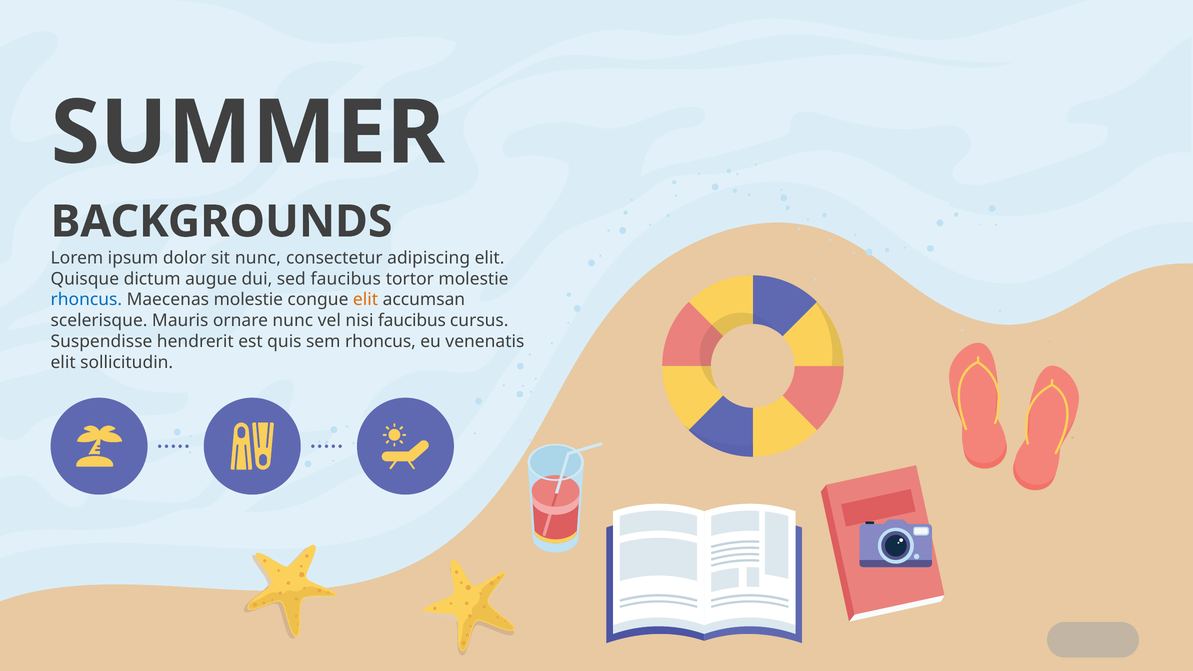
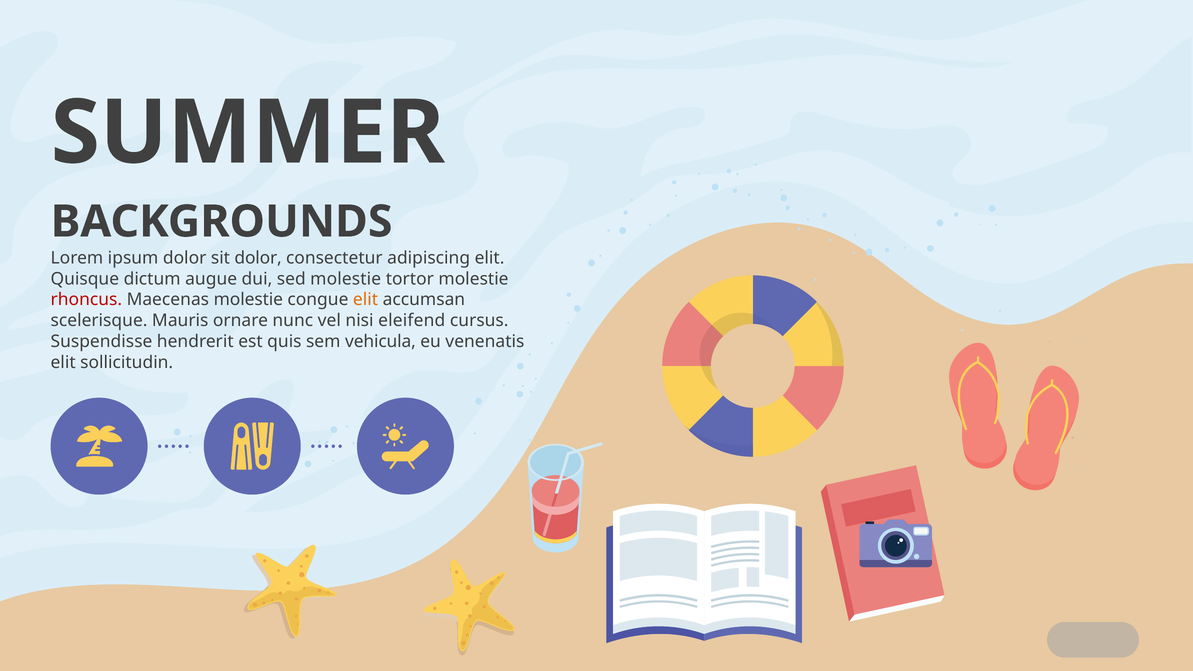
sit nunc: nunc -> dolor (258, 258)
sed faucibus: faucibus -> molestie (346, 279)
rhoncus colour: blue -> red (86, 300)
nisi faucibus: faucibus -> eleifend (412, 321)
sem rhoncus: rhoncus -> vehicula (380, 342)
